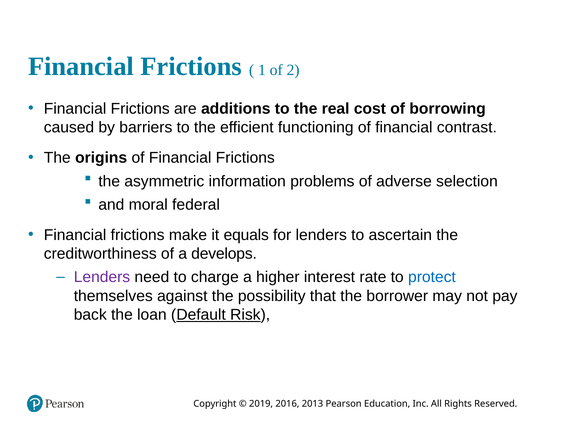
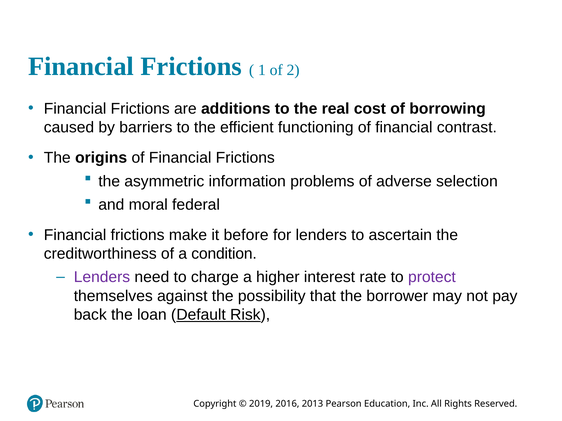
equals: equals -> before (246, 235)
develops: develops -> condition (224, 254)
protect colour: blue -> purple (432, 277)
